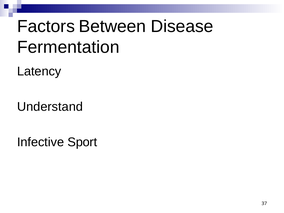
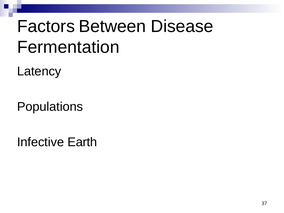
Understand: Understand -> Populations (50, 107)
Sport: Sport -> Earth (82, 142)
